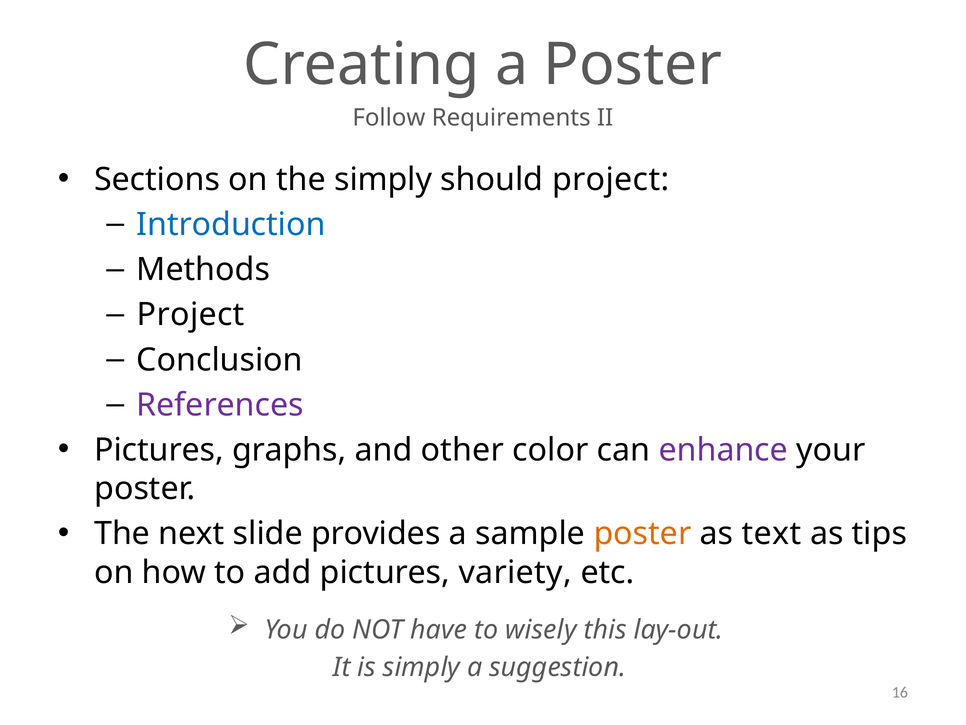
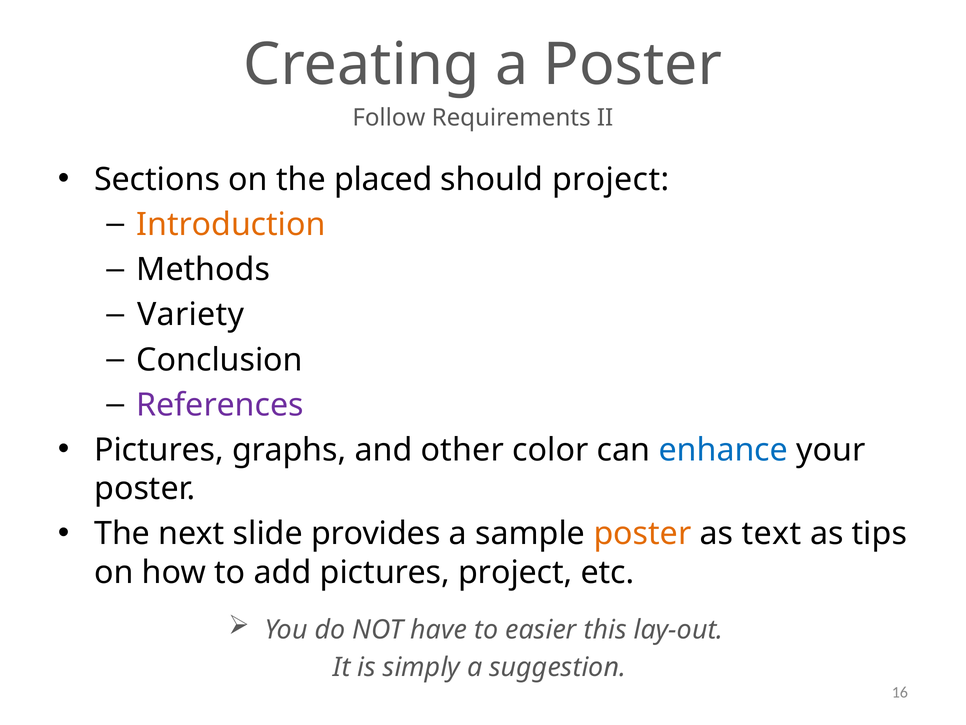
the simply: simply -> placed (383, 179)
Introduction colour: blue -> orange (231, 224)
Project: Project -> Variety (191, 315)
enhance colour: purple -> blue (723, 450)
pictures variety: variety -> project (515, 572)
wisely: wisely -> easier (541, 629)
